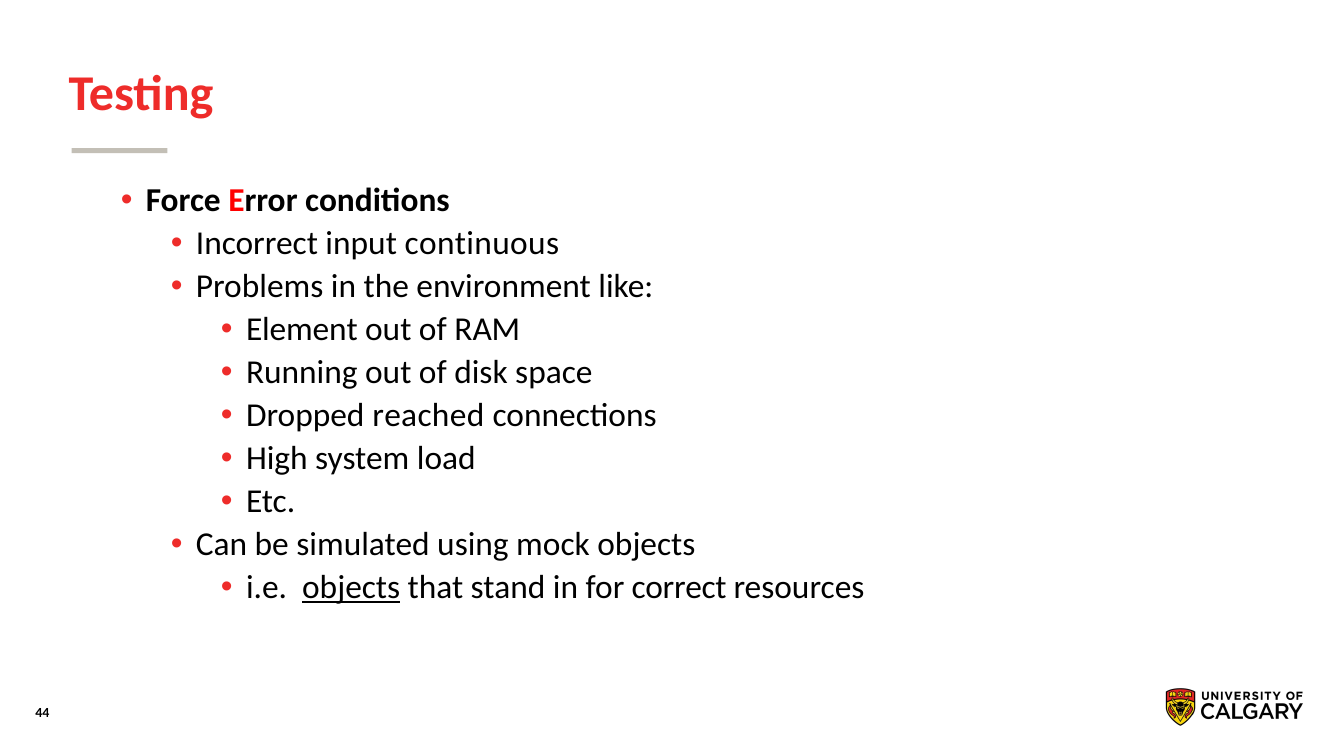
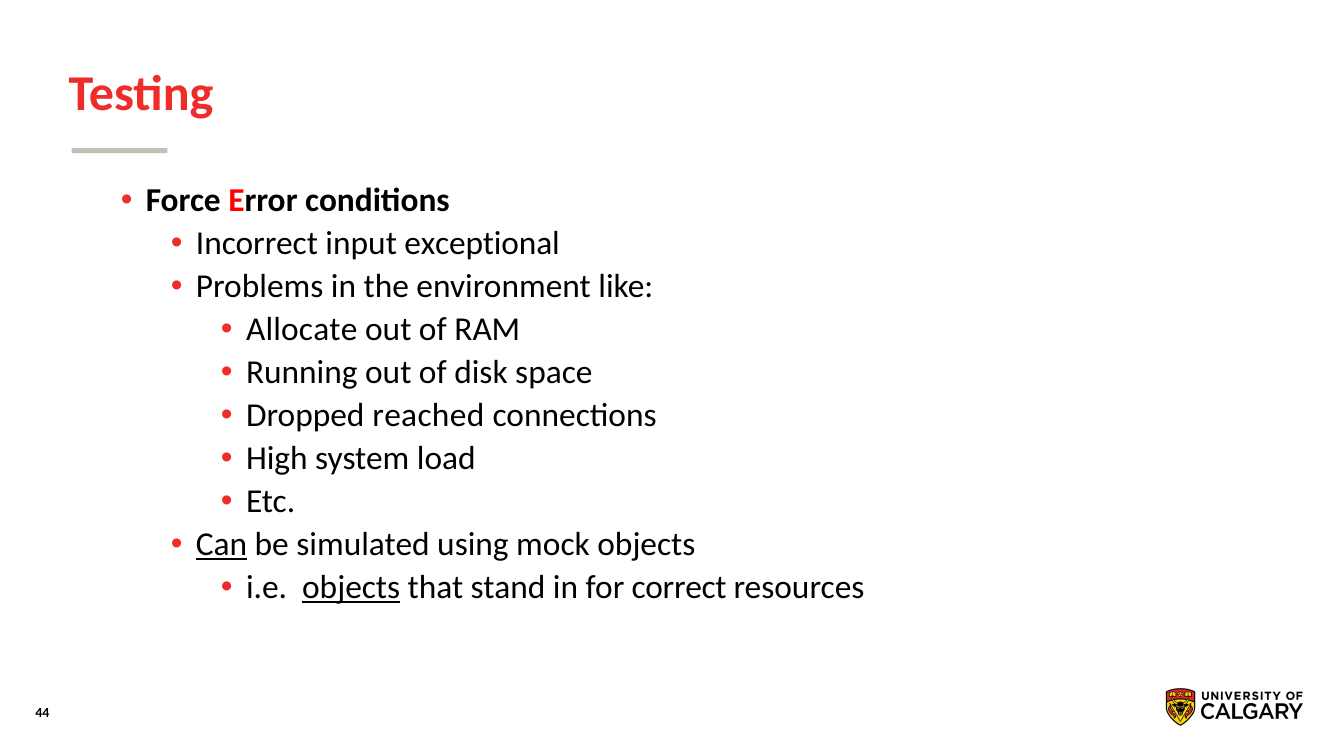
continuous: continuous -> exceptional (482, 244)
Element: Element -> Allocate (302, 330)
Can underline: none -> present (222, 545)
